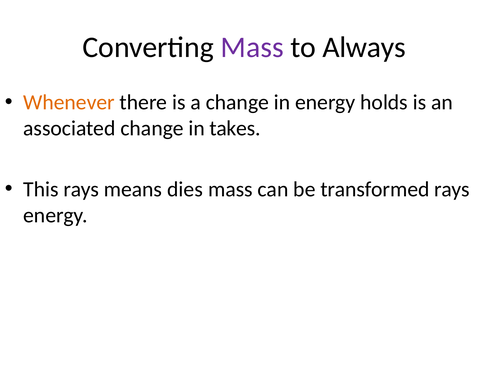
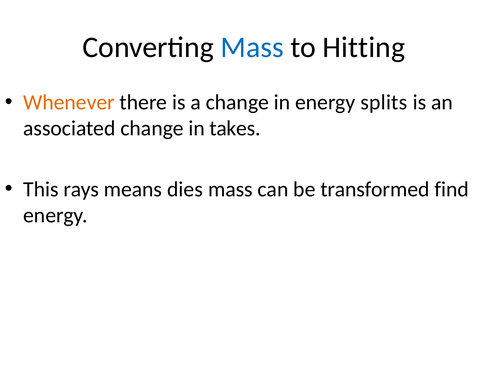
Mass colour: purple -> blue (252, 47)
Always: Always -> Hitting (364, 47)
holds: holds -> splits (384, 102)
transformed rays: rays -> find (452, 189)
